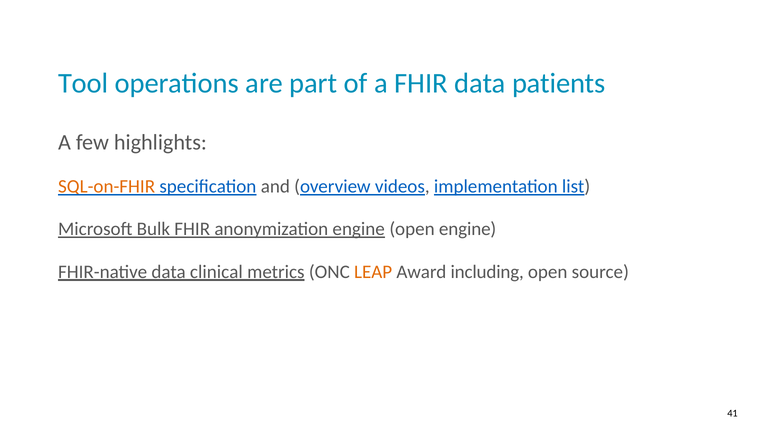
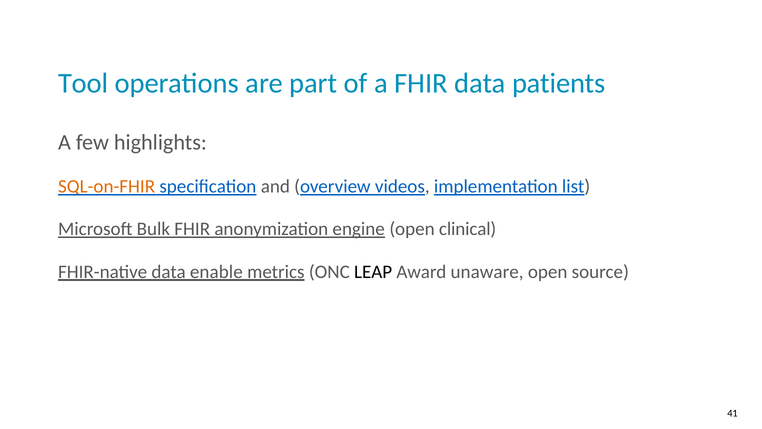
open engine: engine -> clinical (468, 229)
clinical: clinical -> enable (216, 272)
LEAP colour: orange -> black (373, 272)
including: including -> unaware (487, 272)
